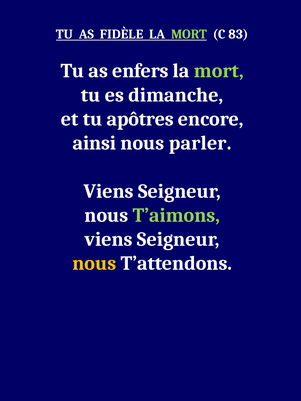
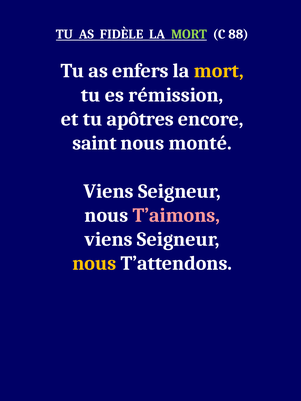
83: 83 -> 88 (239, 34)
mort colour: light green -> yellow (219, 71)
dimanche: dimanche -> rémission (176, 95)
ainsi: ainsi -> saint (94, 143)
parler: parler -> monté (200, 143)
T’aimons colour: light green -> pink (176, 215)
